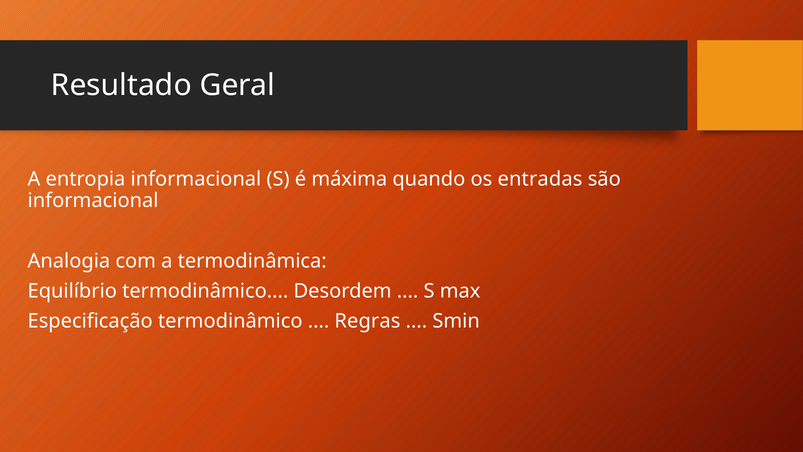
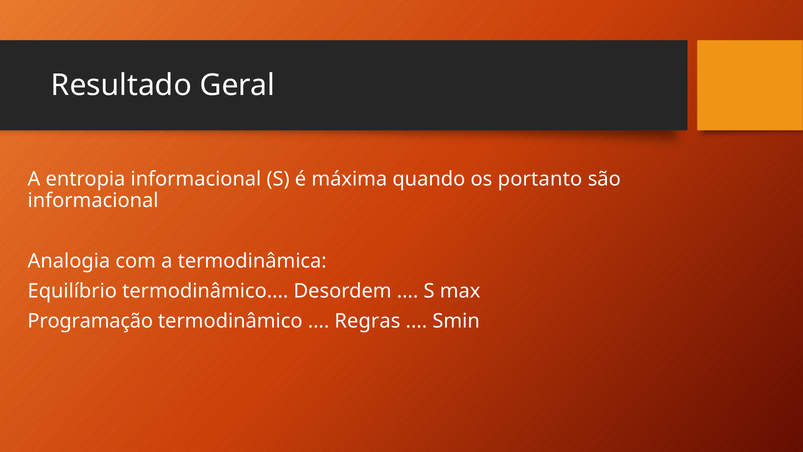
entradas: entradas -> portanto (540, 179)
Especificação: Especificação -> Programação (90, 321)
